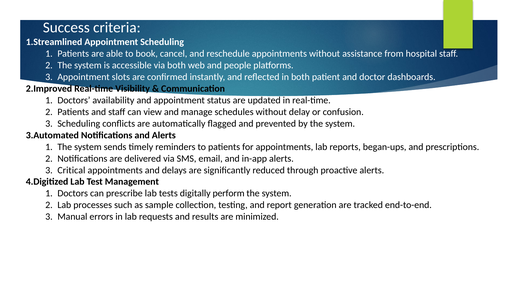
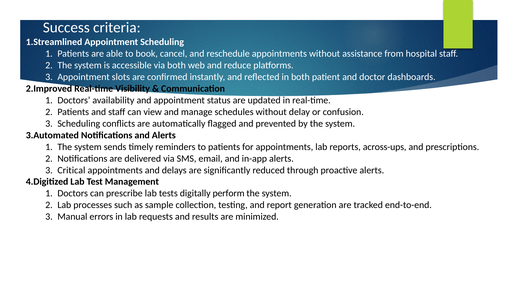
people: people -> reduce (238, 65)
began-ups: began-ups -> across-ups (385, 147)
